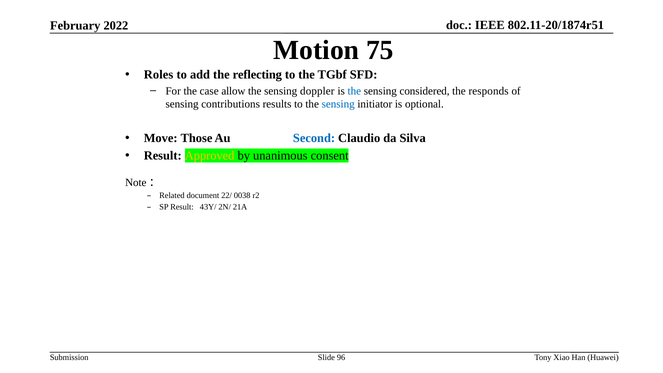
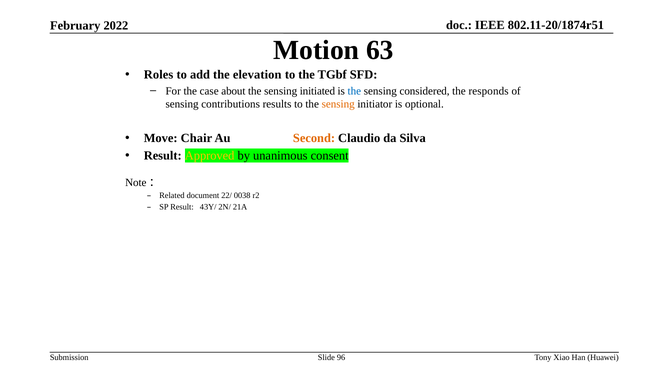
75: 75 -> 63 (380, 50)
reflecting: reflecting -> elevation (257, 75)
allow: allow -> about (233, 91)
doppler: doppler -> initiated (317, 91)
sensing colour: blue -> orange (338, 104)
Those: Those -> Chair (196, 138)
Second colour: blue -> orange (314, 138)
